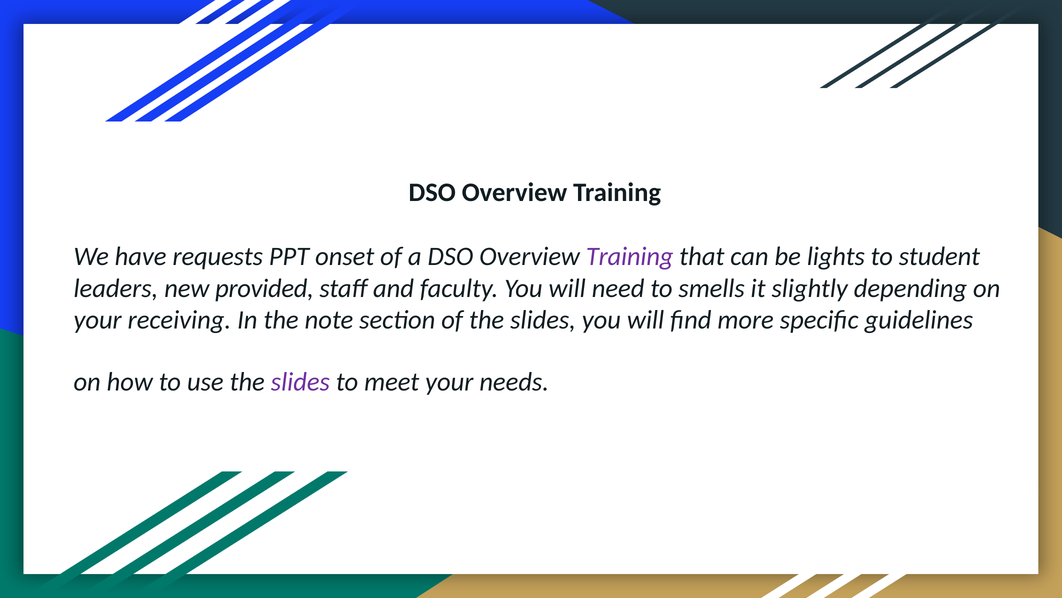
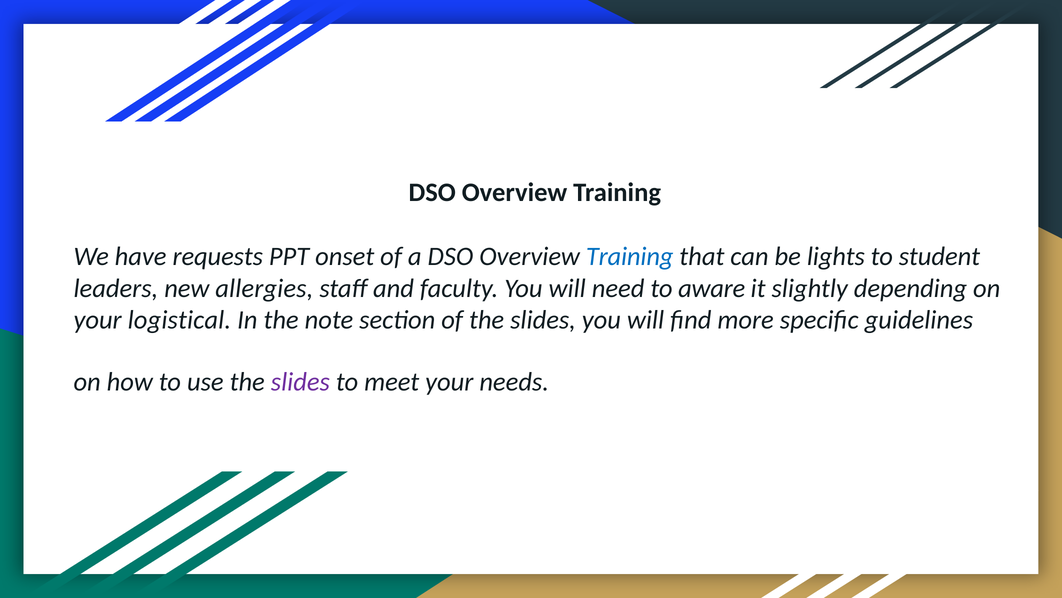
Training colour: purple -> blue (630, 256)
provided: provided -> allergies (264, 288)
smells: smells -> aware (712, 288)
receiving: receiving -> logistical (179, 320)
